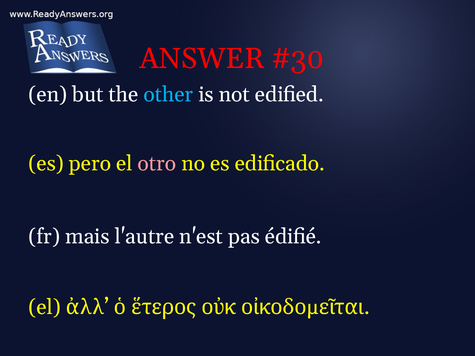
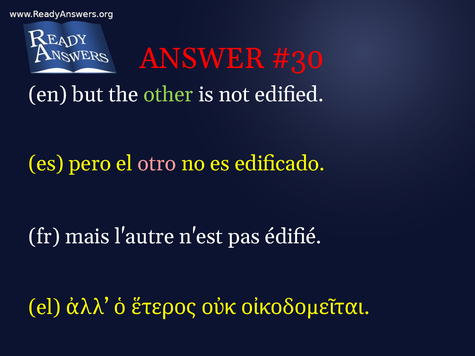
other colour: light blue -> light green (168, 95)
